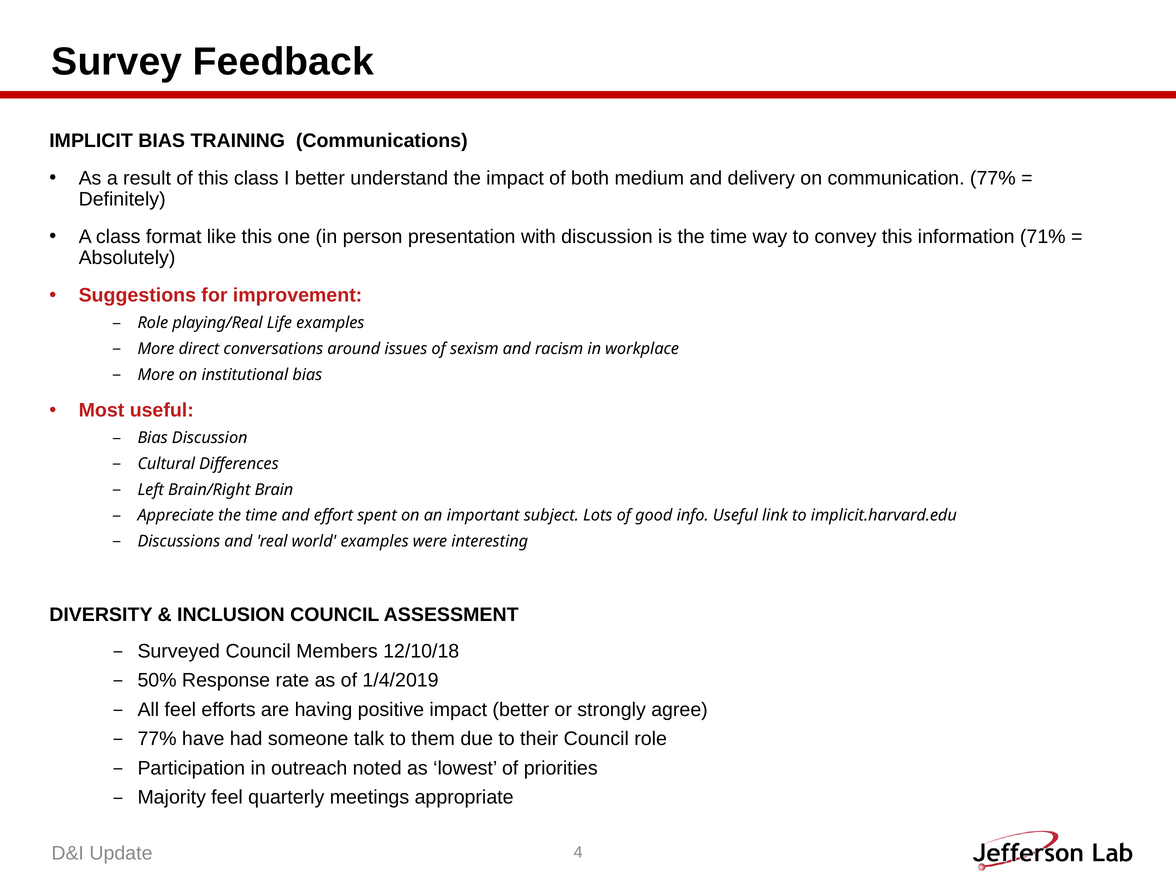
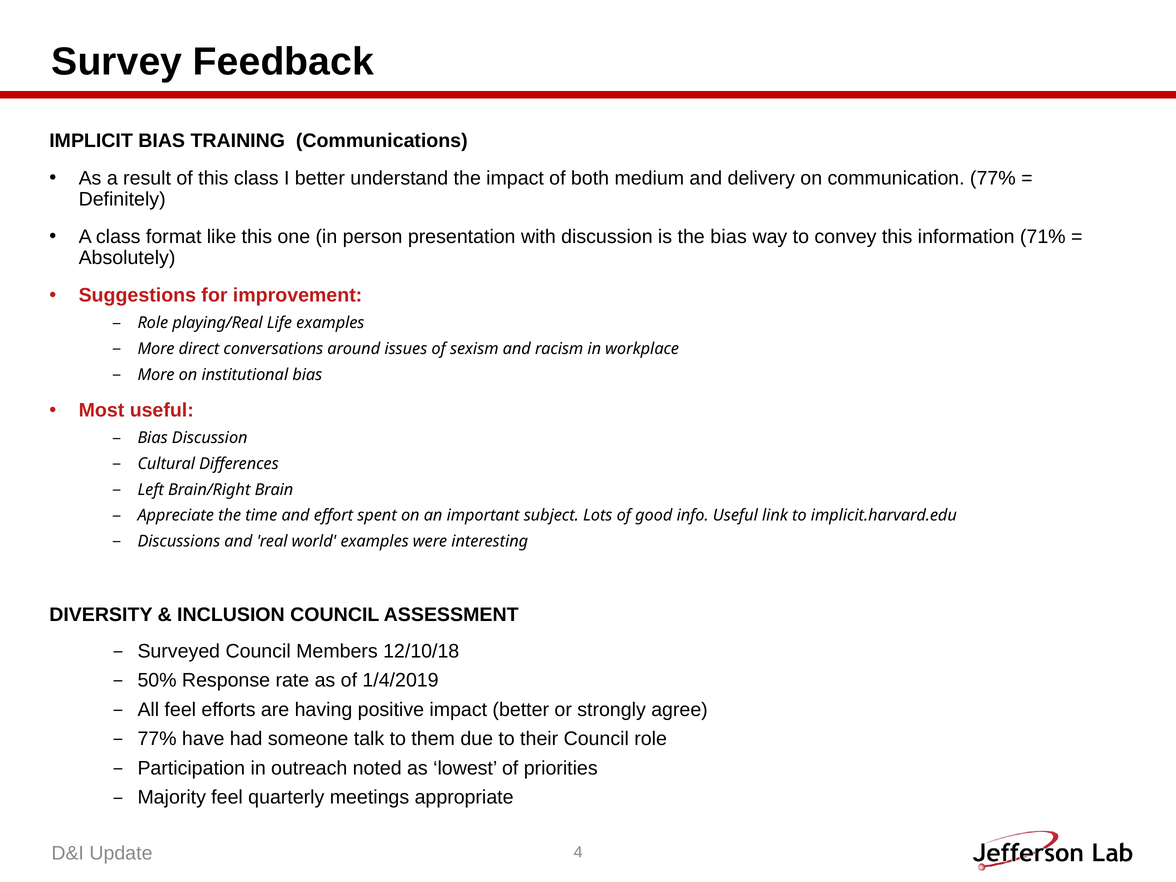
is the time: time -> bias (729, 237)
